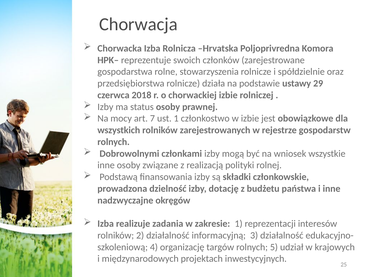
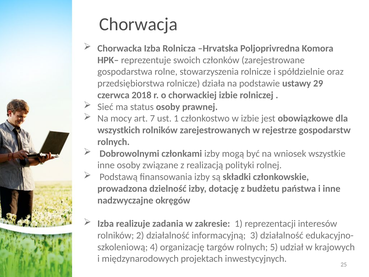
Izby: Izby -> Sieć (105, 107)
